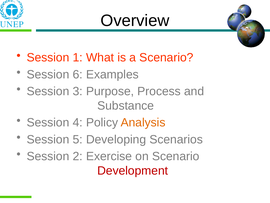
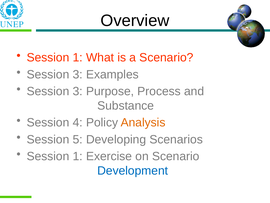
6: 6 -> 3 (78, 74)
2: 2 -> 1 (78, 156)
Development colour: red -> blue (133, 170)
